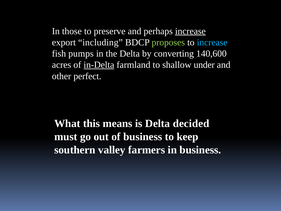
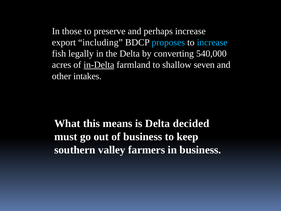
increase underline: present -> none (190, 31)
proposes colour: light green -> light blue (168, 42)
pumps: pumps -> legally (81, 54)
140,600: 140,600 -> 540,000 (211, 54)
under: under -> seven (204, 65)
perfect: perfect -> intakes (87, 76)
